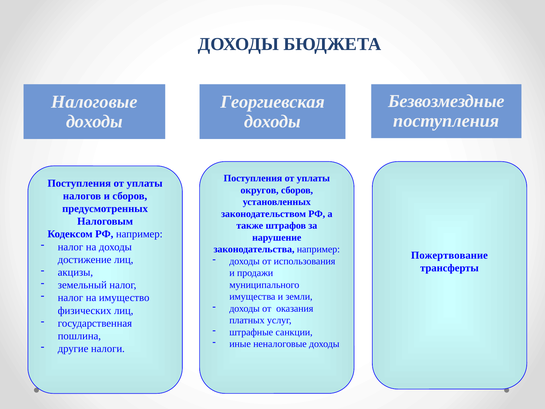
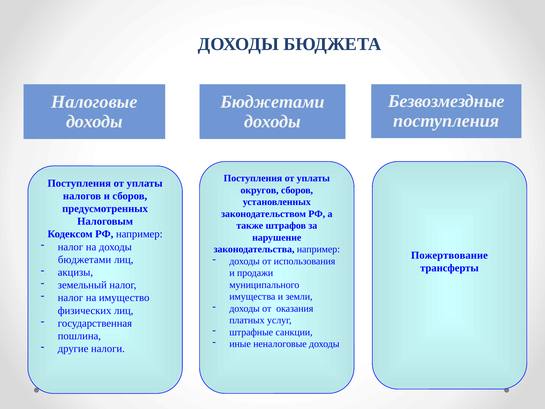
Георгиевская: Георгиевская -> Бюджетами (273, 102)
достижение: достижение -> бюджетами (85, 259)
